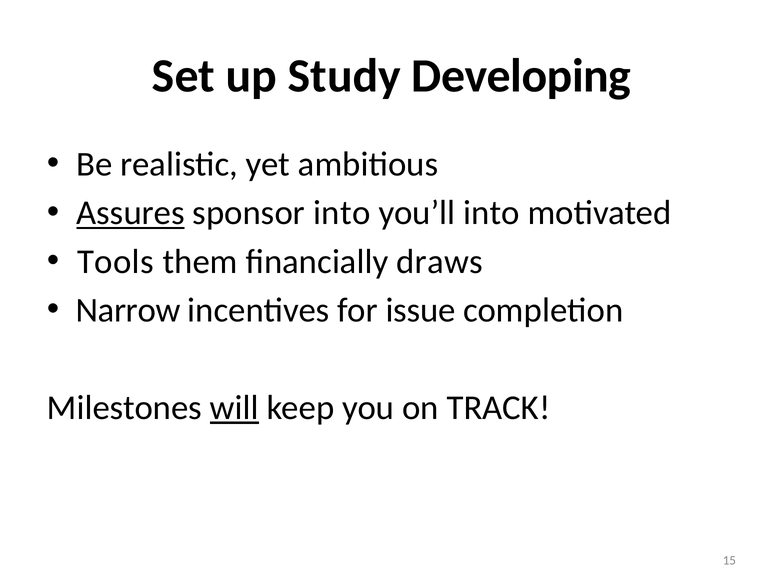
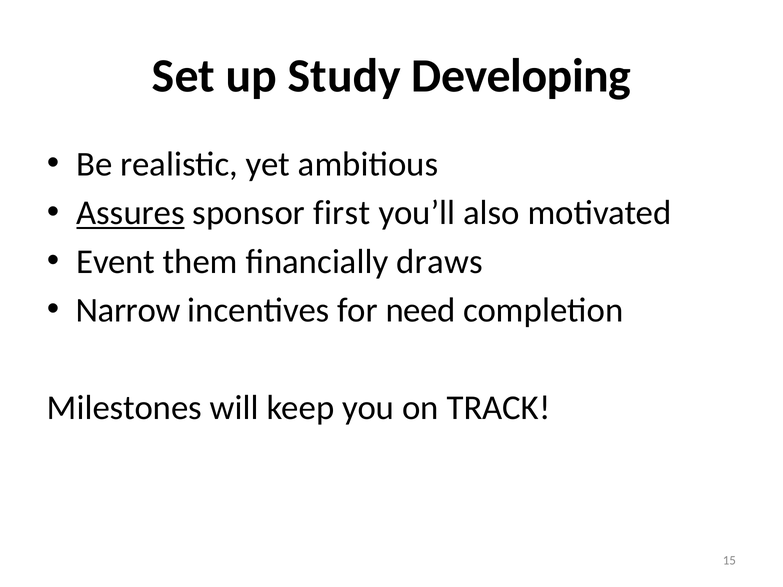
sponsor into: into -> first (342, 213)
you’ll into: into -> also (492, 213)
Tools: Tools -> Event (116, 262)
issue: issue -> need (421, 310)
will underline: present -> none (234, 408)
